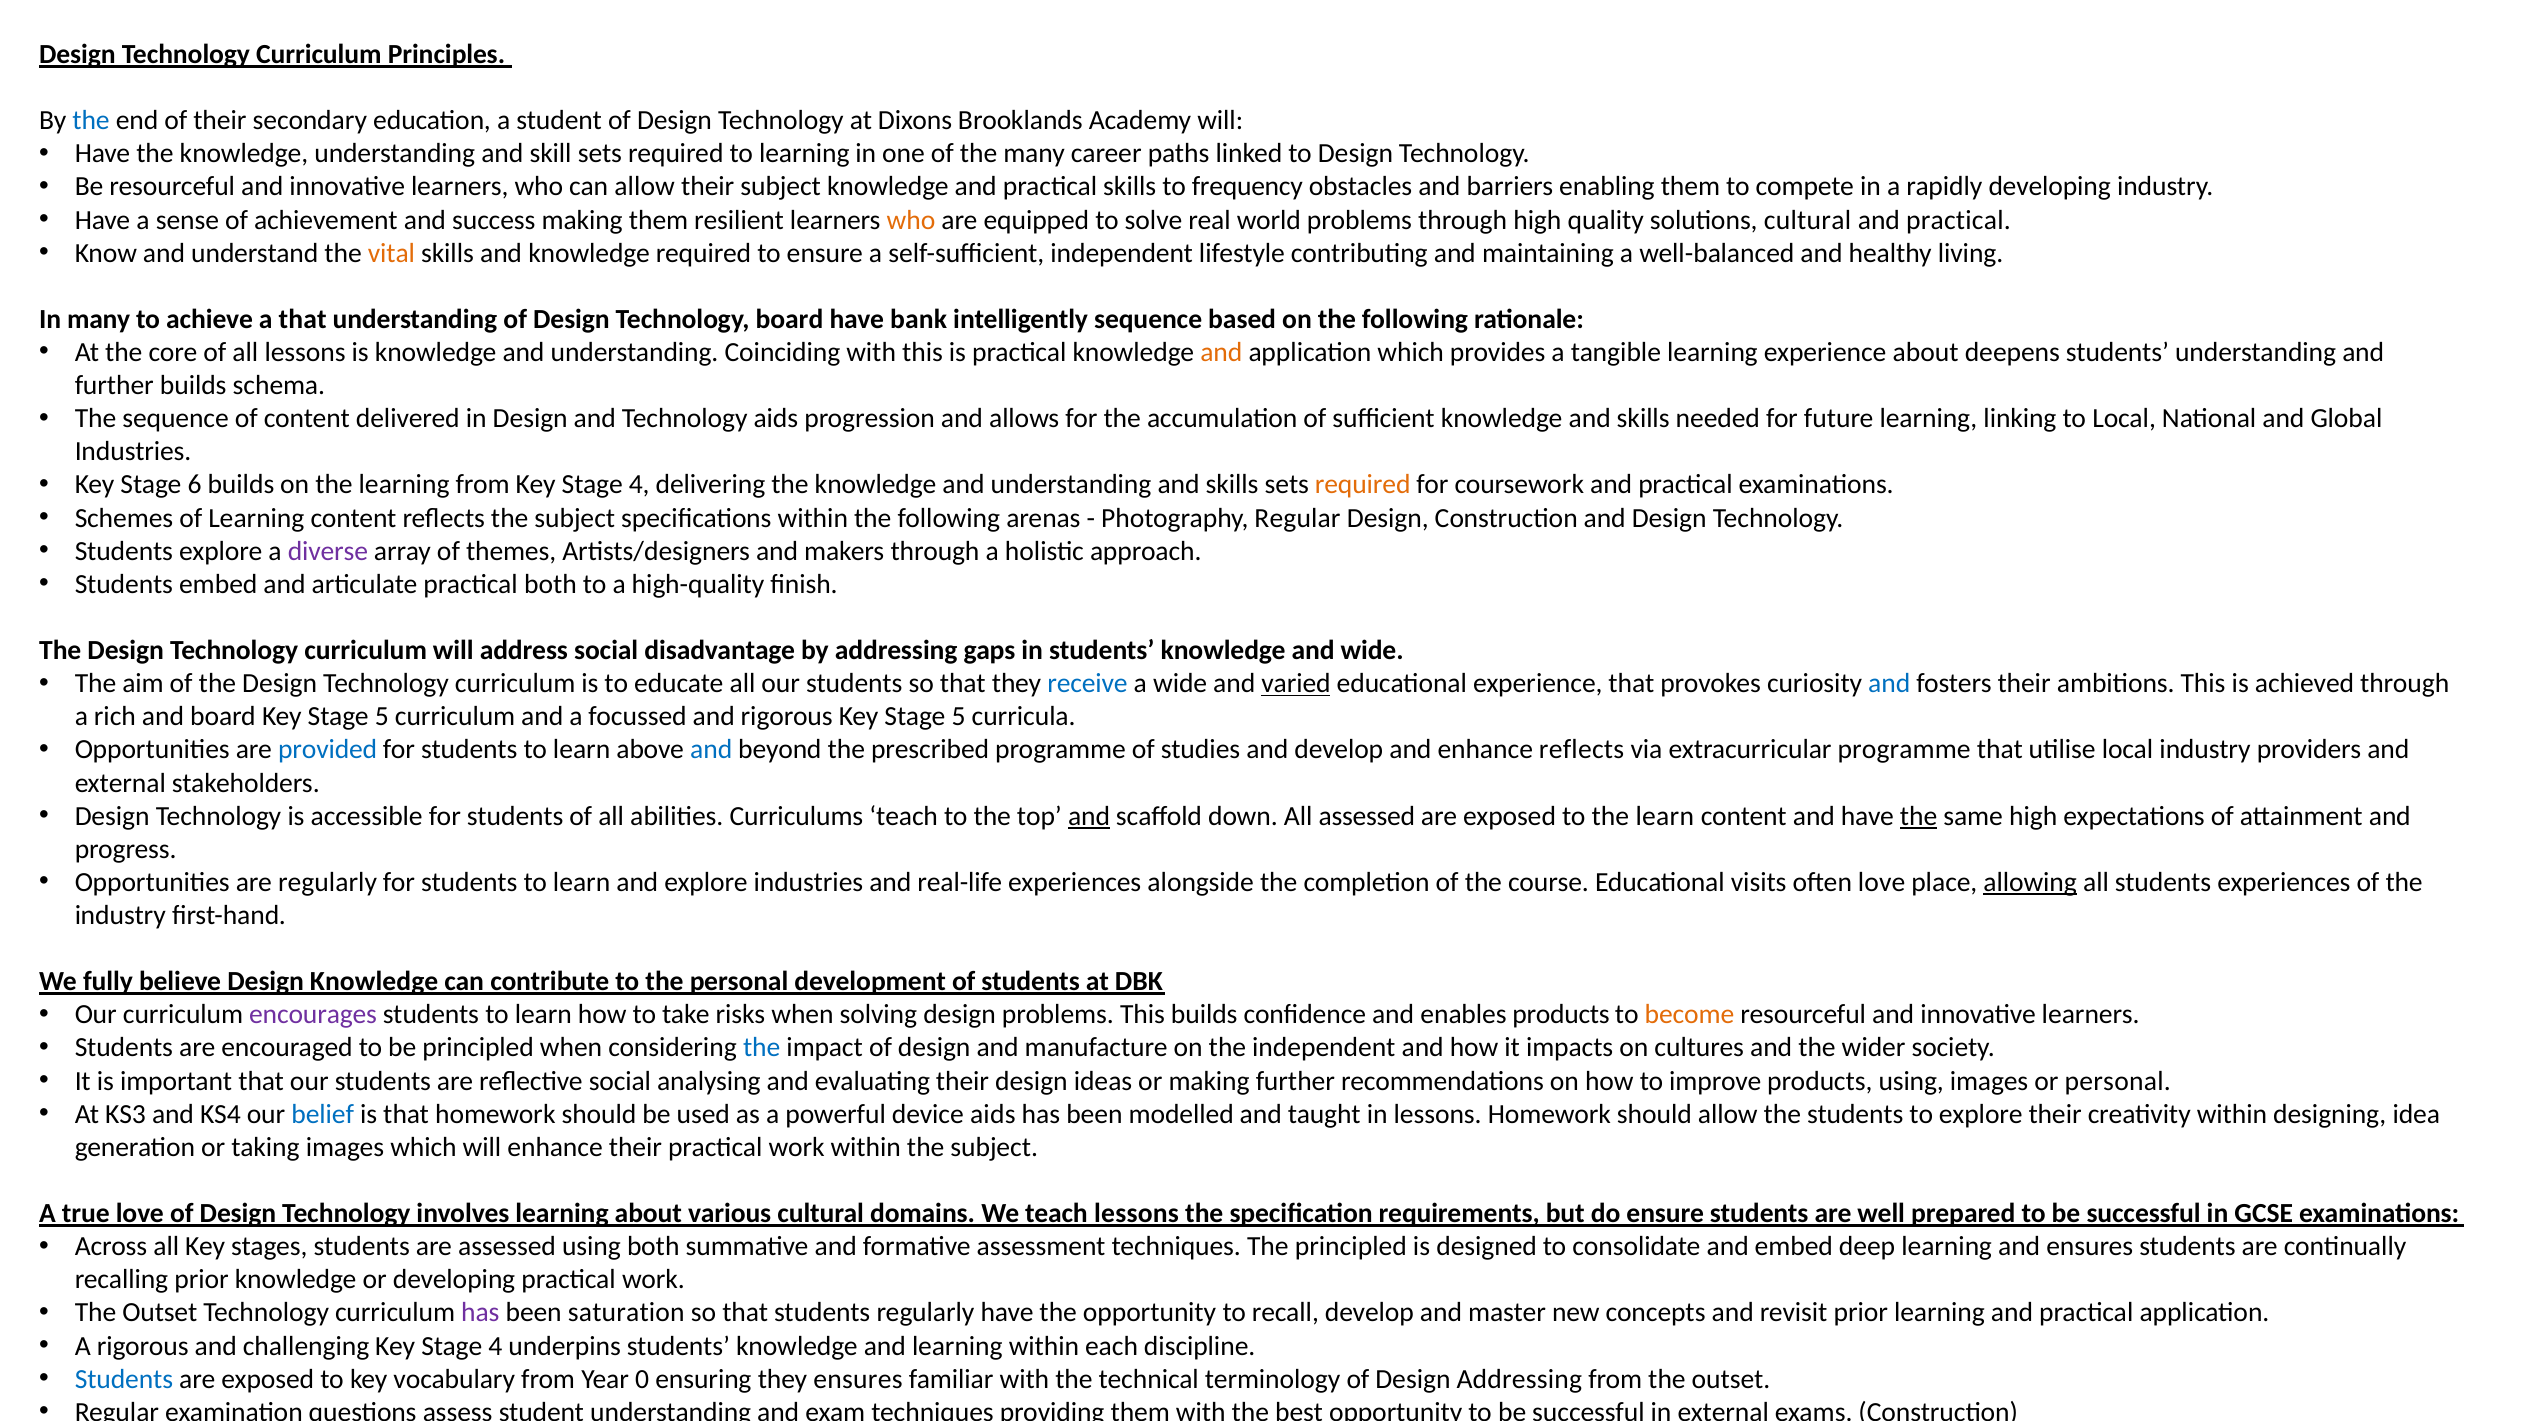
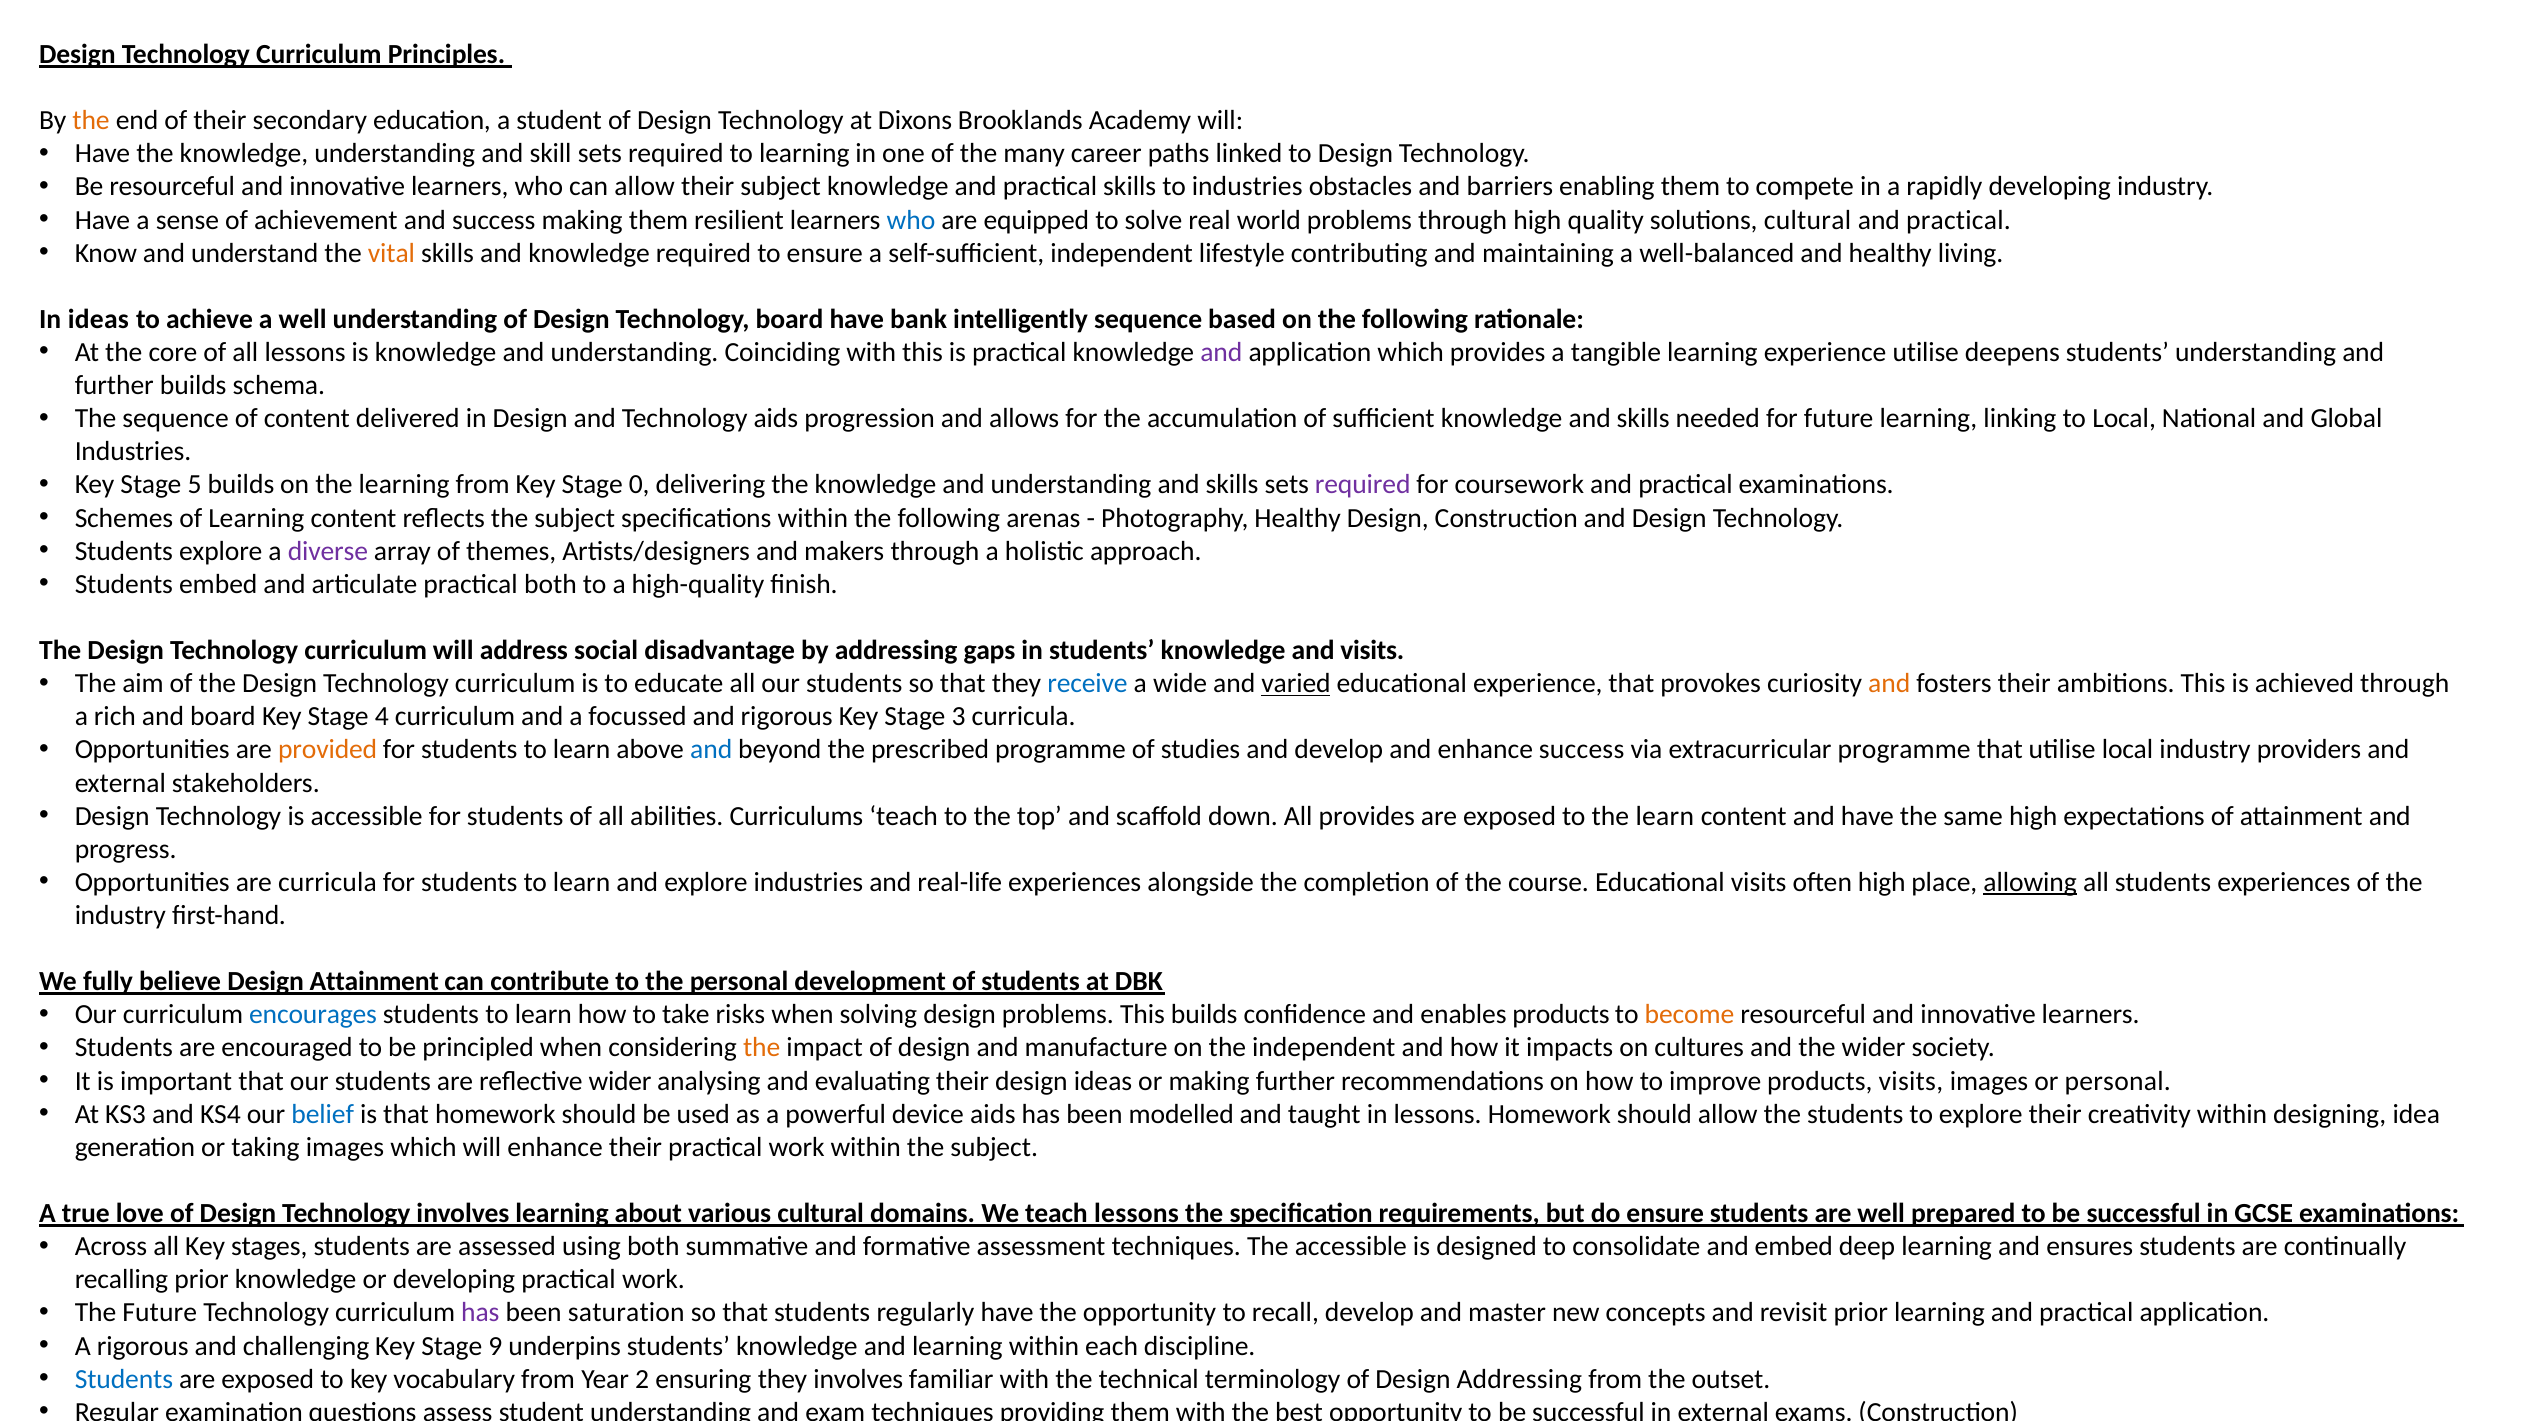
the colour: blue -> orange (91, 121)
to frequency: frequency -> industries (1247, 187)
who colour: orange -> blue (911, 220)
In many: many -> ideas (98, 319)
a that: that -> well (303, 319)
and colour: orange -> purple (1221, 352)
experience about: about -> utilise (1926, 352)
6: 6 -> 5 (195, 485)
from Key Stage 4: 4 -> 0 (639, 485)
required colour: orange -> purple (1363, 485)
Photography Regular: Regular -> Healthy (1298, 518)
and wide: wide -> visits (1372, 651)
and colour: blue -> orange (1889, 684)
board Key Stage 5: 5 -> 4 (382, 717)
rigorous Key Stage 5: 5 -> 3 (959, 717)
provided colour: blue -> orange (328, 750)
enhance reflects: reflects -> success (1582, 750)
and underline: present -> none (1089, 816)
All assessed: assessed -> provides (1367, 816)
the underline: present -> none (1919, 816)
are regularly: regularly -> curricula (327, 883)
often love: love -> high (1882, 883)
Design Knowledge: Knowledge -> Attainment (374, 982)
encourages colour: purple -> blue (313, 1015)
the colour: blue -> orange (762, 1048)
reflective social: social -> wider (620, 1081)
products using: using -> visits (1911, 1081)
The principled: principled -> accessible (1351, 1247)
Outset: Outset -> Future (160, 1313)
challenging Key Stage 4: 4 -> 9 (495, 1346)
0: 0 -> 2 (642, 1379)
they ensures: ensures -> involves (858, 1379)
